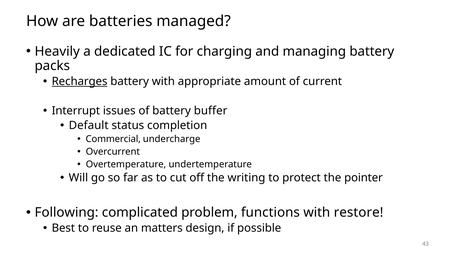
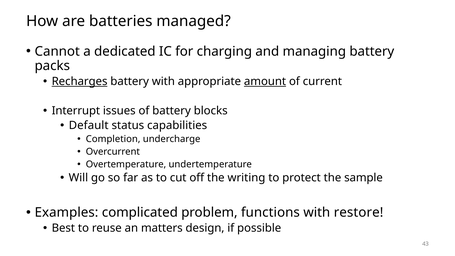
Heavily: Heavily -> Cannot (57, 51)
amount underline: none -> present (265, 81)
buffer: buffer -> blocks (211, 111)
completion: completion -> capabilities (177, 125)
Commercial: Commercial -> Completion (113, 139)
pointer: pointer -> sample (363, 178)
Following: Following -> Examples (67, 212)
